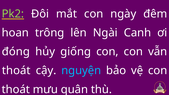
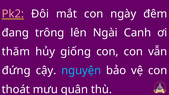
Pk2 colour: light green -> pink (13, 14)
hoan: hoan -> đang (15, 33)
đóng: đóng -> thăm (16, 52)
thoát: thoát -> đứng (16, 71)
